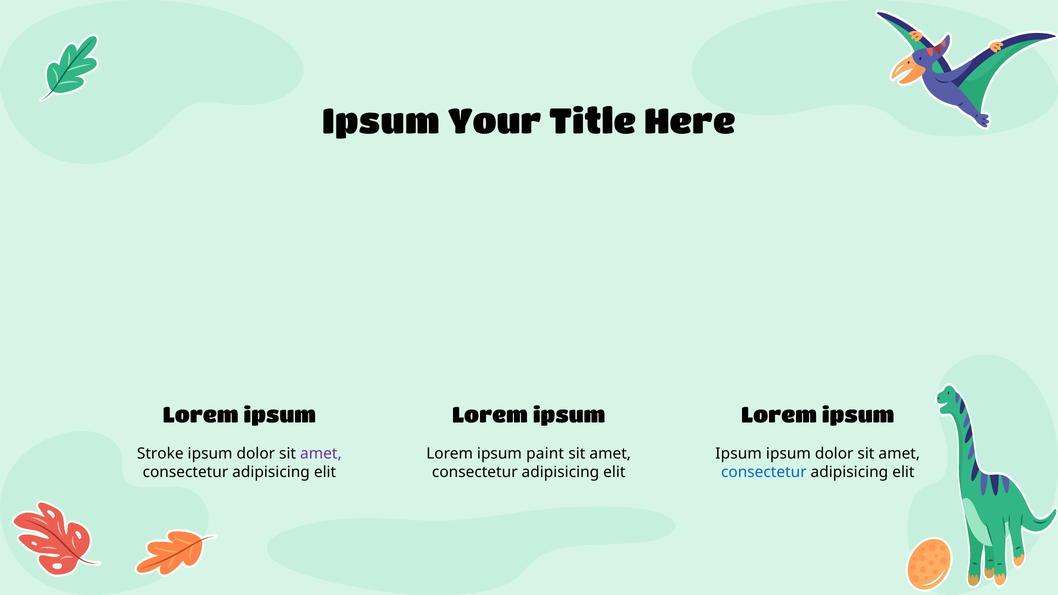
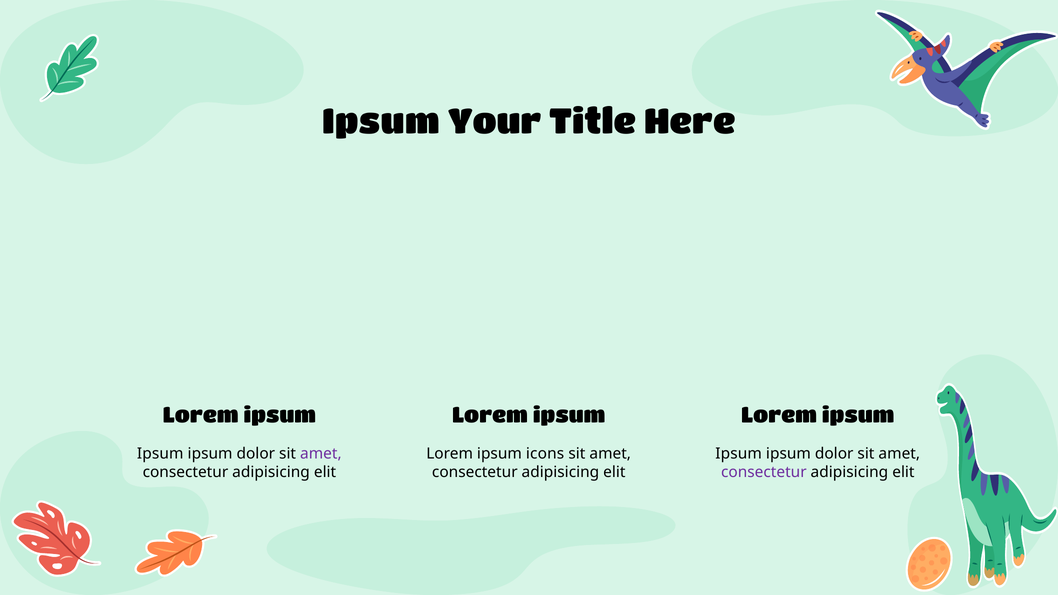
Stroke: Stroke -> Ipsum (160, 454)
paint: paint -> icons (545, 454)
consectetur colour: blue -> purple (764, 472)
